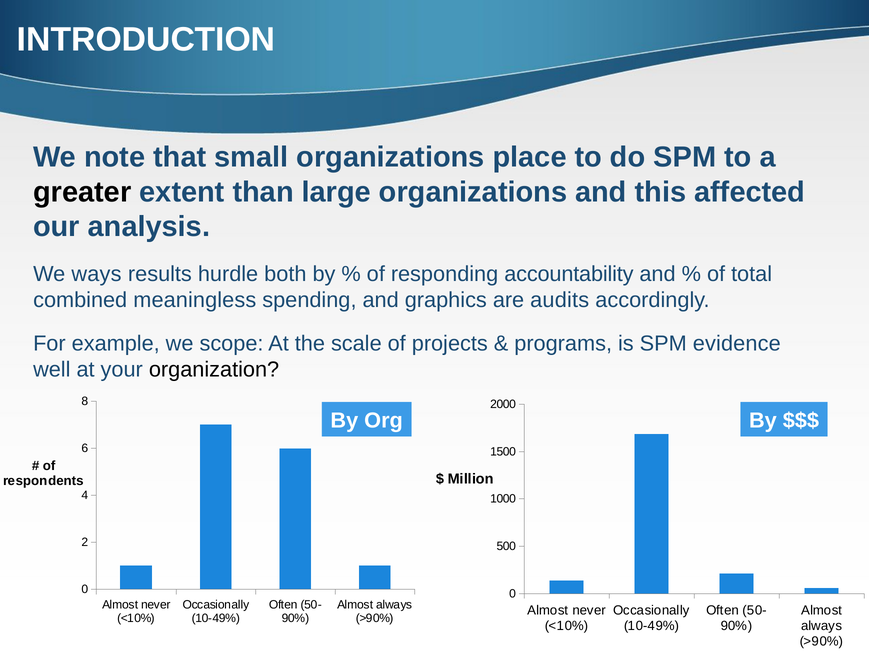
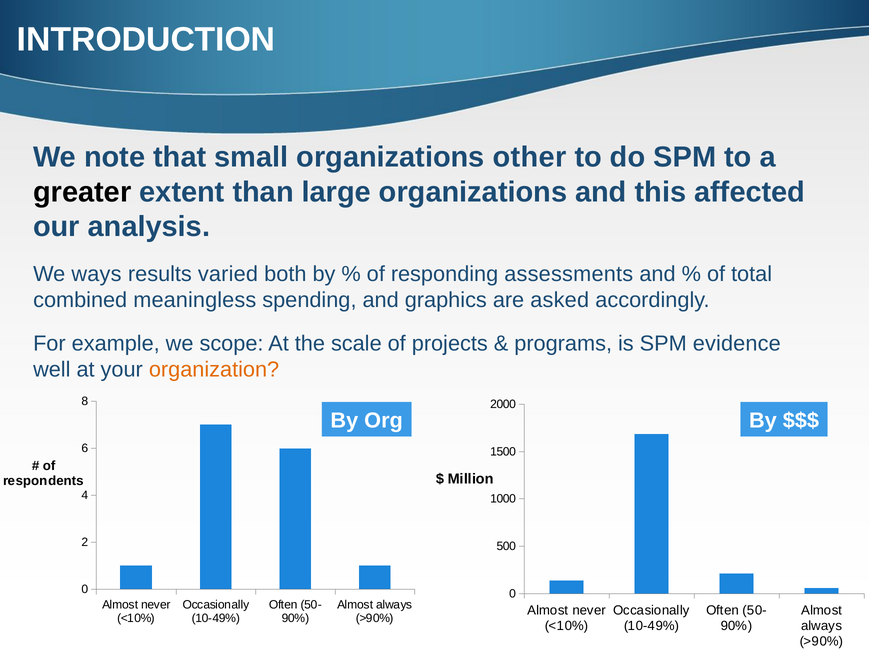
place: place -> other (530, 157)
hurdle: hurdle -> varied (228, 274)
accountability: accountability -> assessments (569, 274)
audits: audits -> asked (560, 300)
organization colour: black -> orange (214, 370)
